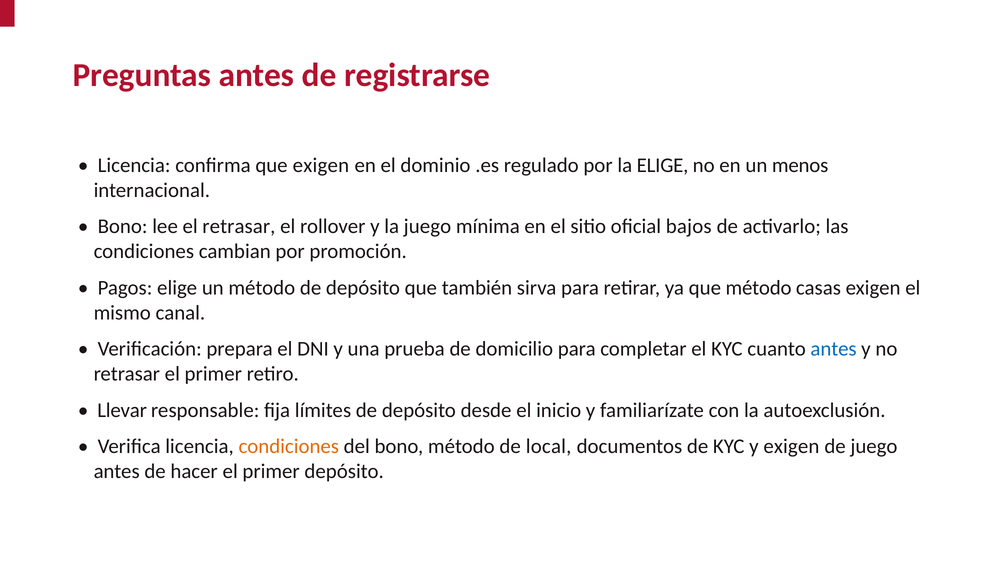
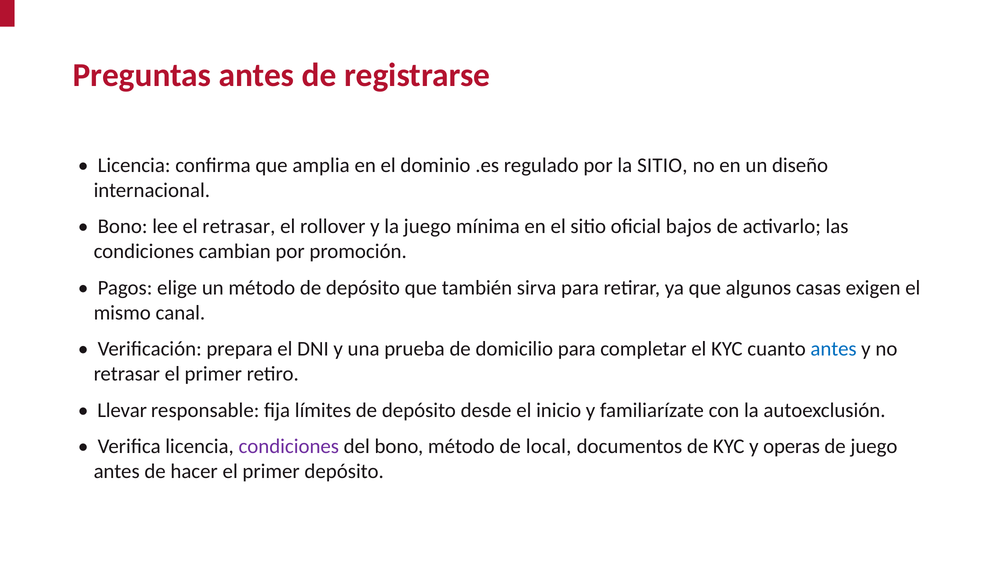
que exigen: exigen -> amplia (321, 165)
la ELIGE: ELIGE -> SITIO (662, 165)
menos: menos -> diseño (800, 165)
que método: método -> algunos (758, 288)
condiciones colour: orange -> purple (289, 447)
y exigen: exigen -> operas (792, 447)
